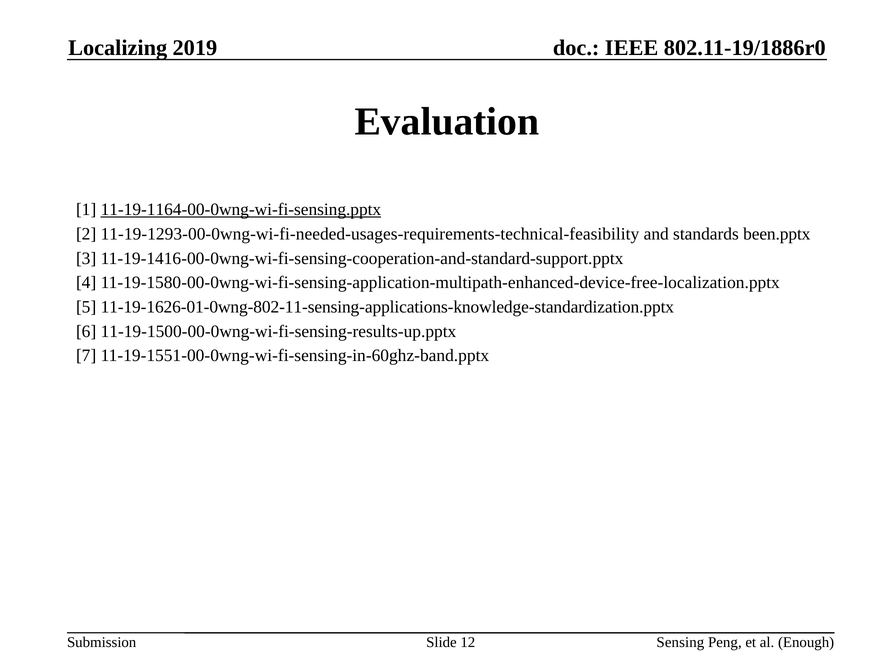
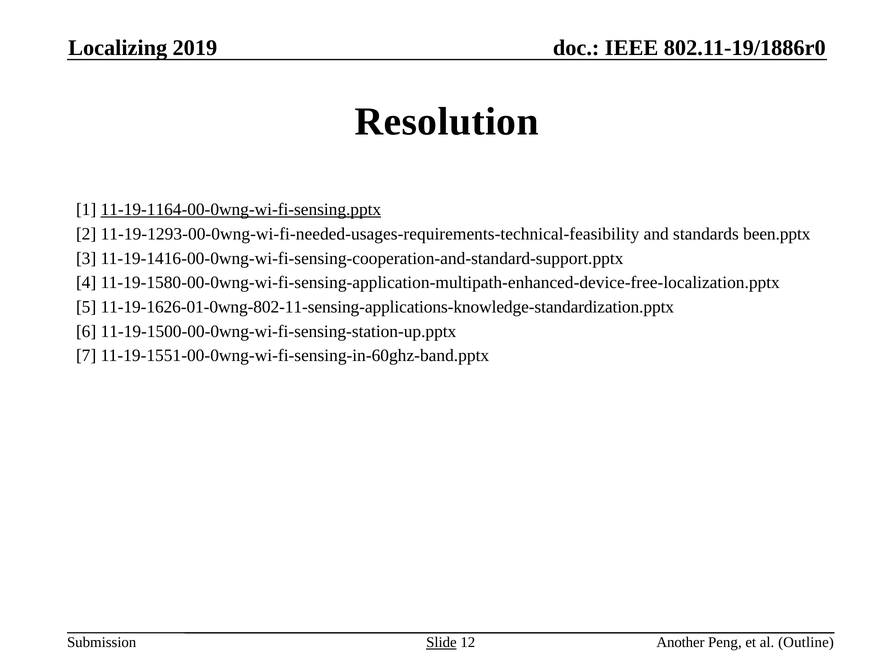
Evaluation: Evaluation -> Resolution (447, 122)
11-19-1500-00-0wng-wi-fi-sensing-results-up.pptx: 11-19-1500-00-0wng-wi-fi-sensing-results-up.pptx -> 11-19-1500-00-0wng-wi-fi-sensing-station-up.pptx (278, 332)
Slide underline: none -> present (441, 643)
Sensing: Sensing -> Another (680, 643)
Enough: Enough -> Outline (806, 643)
